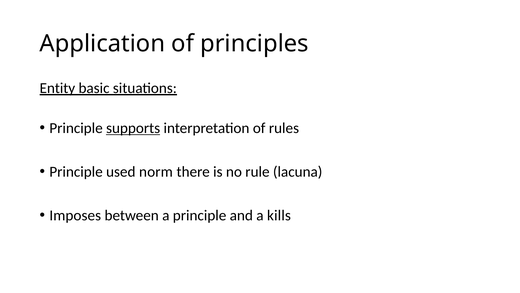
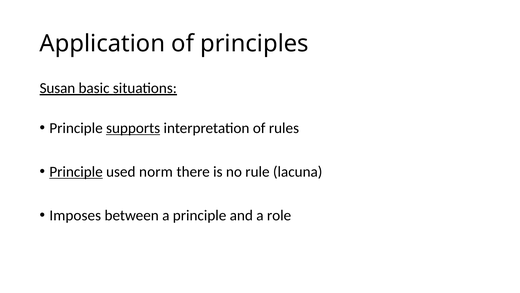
Entity: Entity -> Susan (57, 88)
Principle underline: none -> present (76, 172)
kills: kills -> role (279, 215)
